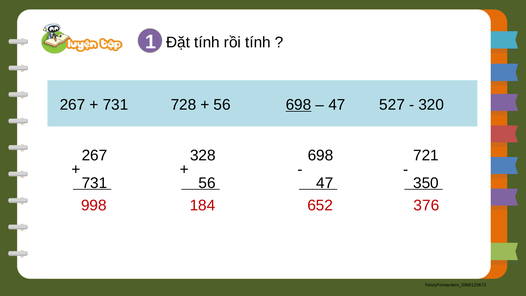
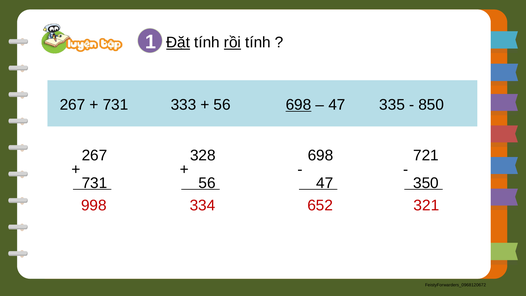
Đặt underline: none -> present (178, 43)
rồi underline: none -> present (233, 43)
728: 728 -> 333 (183, 105)
527: 527 -> 335 (392, 105)
320: 320 -> 850 (431, 105)
184: 184 -> 334 (202, 205)
376: 376 -> 321 (426, 205)
